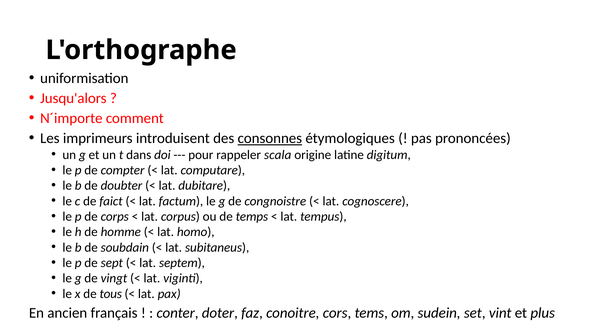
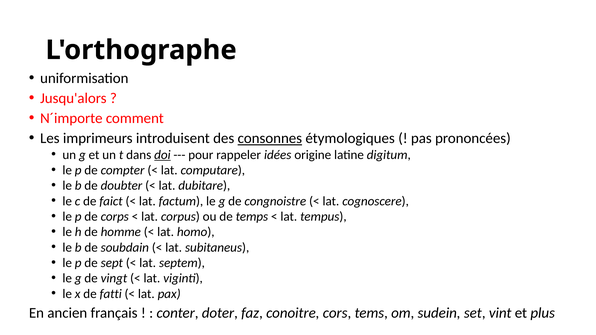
doi underline: none -> present (162, 155)
scala: scala -> idées (278, 155)
tous: tous -> fatti (111, 294)
